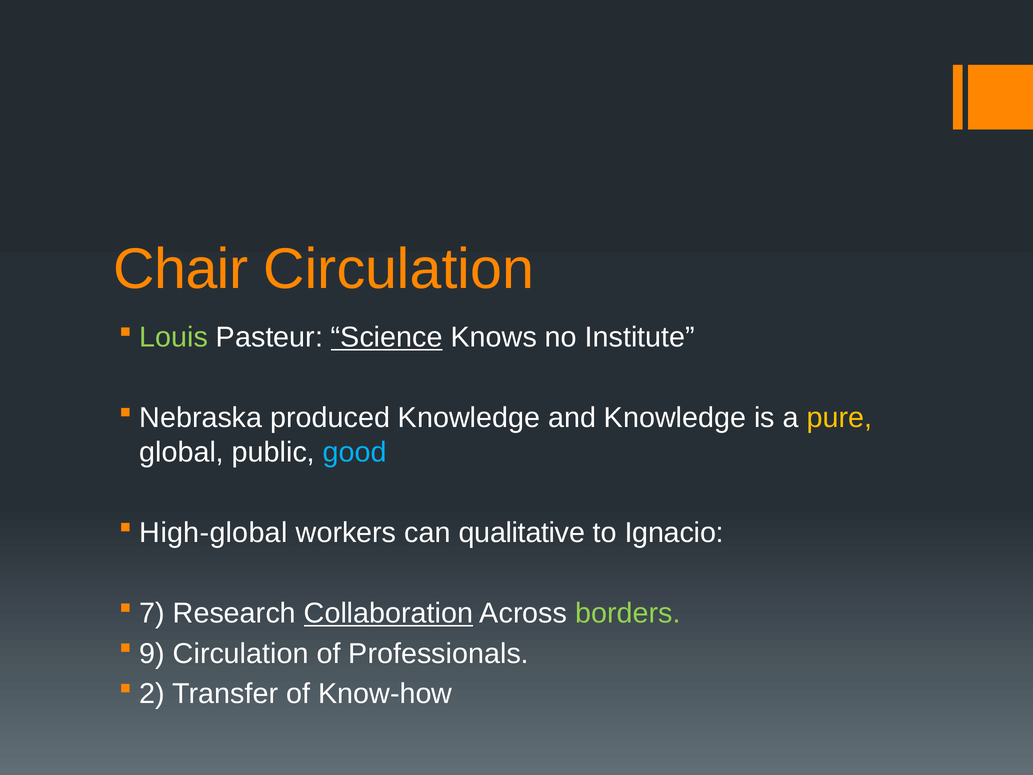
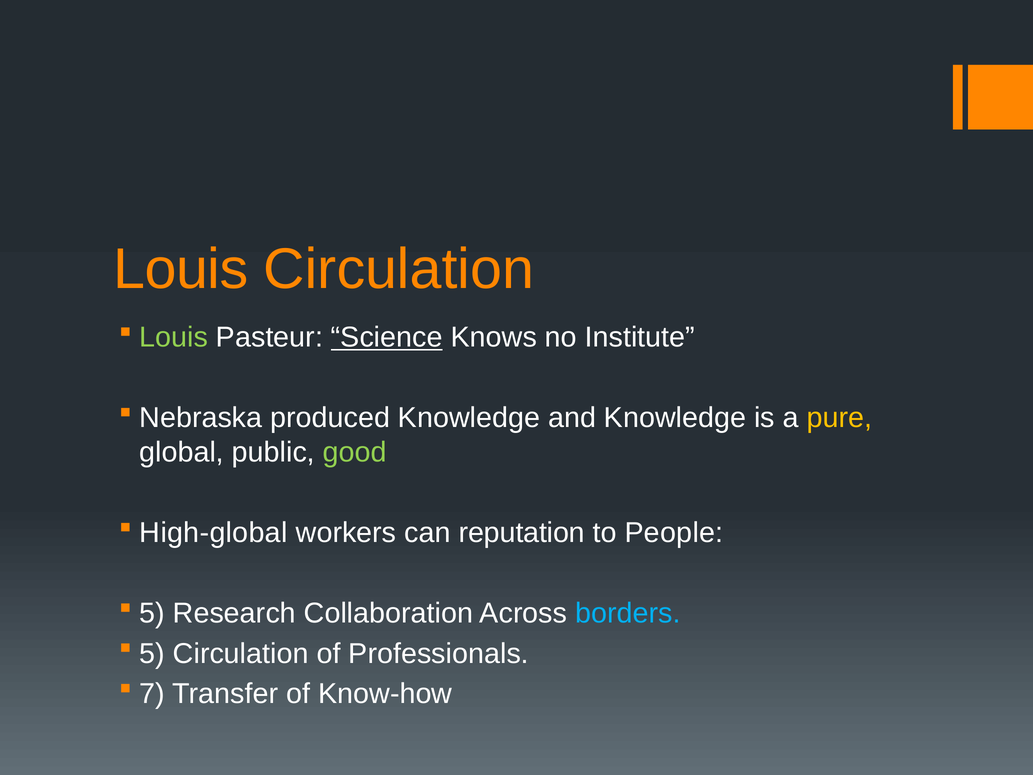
Chair: Chair -> Louis (181, 269)
good colour: light blue -> light green (355, 452)
qualitative: qualitative -> reputation (522, 533)
Ignacio: Ignacio -> People (674, 533)
7: 7 -> 5 (152, 613)
Collaboration underline: present -> none (388, 613)
borders colour: light green -> light blue (628, 613)
9: 9 -> 5 (152, 653)
2: 2 -> 7 (152, 694)
